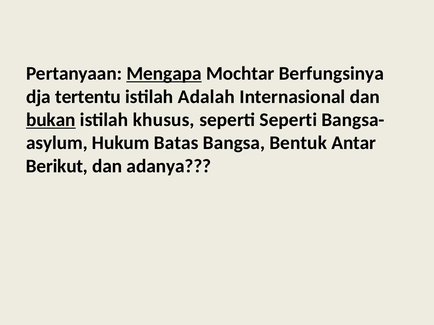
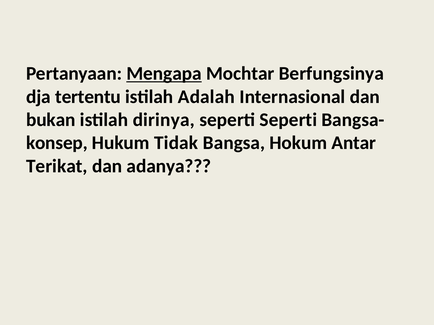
bukan underline: present -> none (51, 120)
khusus: khusus -> dirinya (164, 120)
asylum: asylum -> konsep (57, 143)
Batas: Batas -> Tidak (176, 143)
Bentuk: Bentuk -> Hokum (298, 143)
Berikut: Berikut -> Terikat (57, 166)
